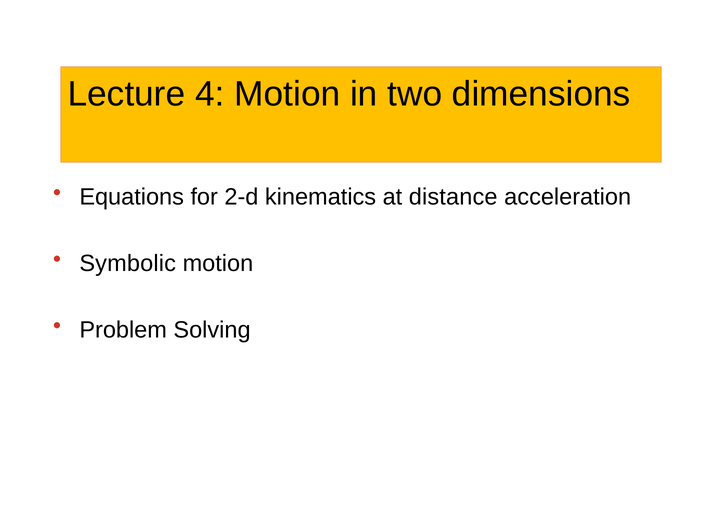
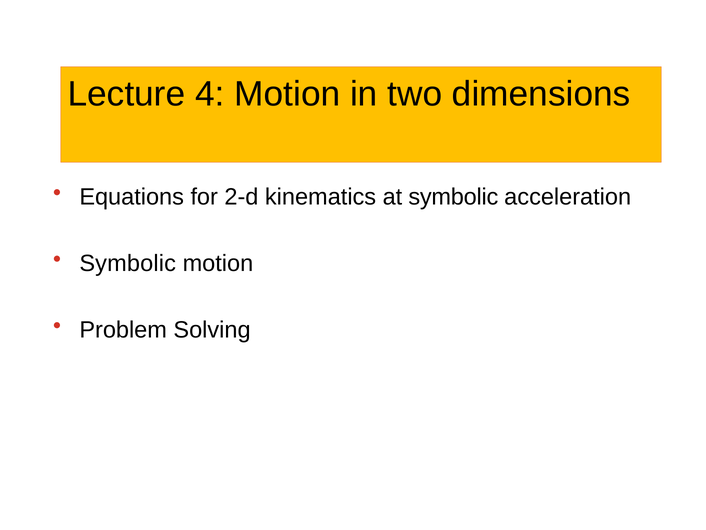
at distance: distance -> symbolic (453, 197)
